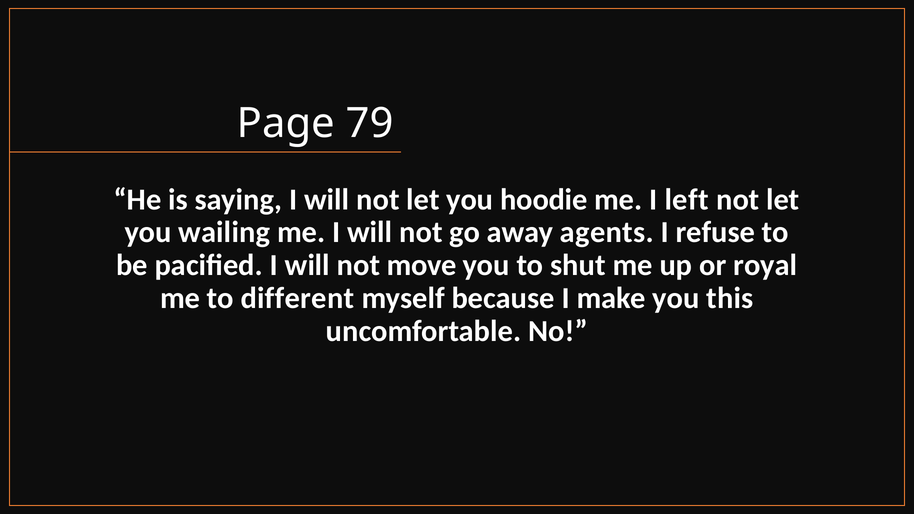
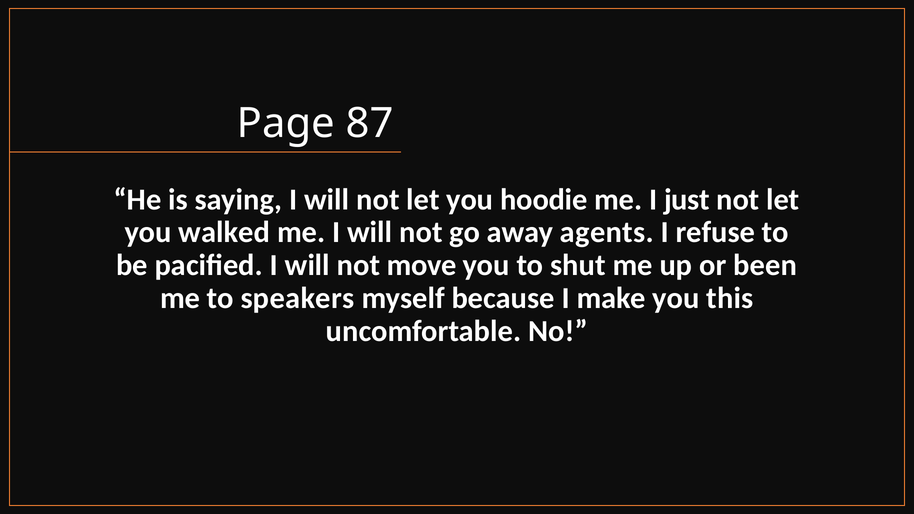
79: 79 -> 87 (370, 123)
left: left -> just (687, 200)
wailing: wailing -> walked (224, 232)
royal: royal -> been (765, 265)
different: different -> speakers (297, 298)
